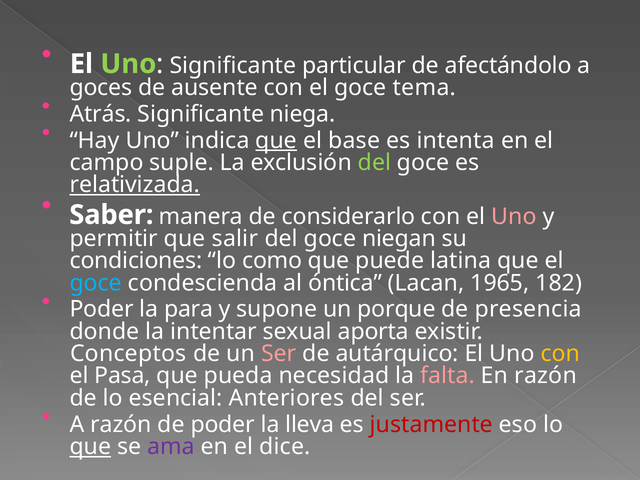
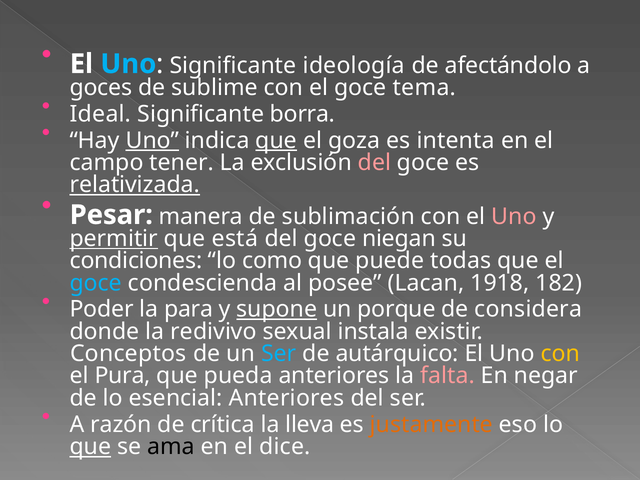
Uno colour: light green -> light blue (128, 64)
particular: particular -> ideología (354, 65)
ausente: ausente -> sublime (215, 88)
Atrás: Atrás -> Ideal (100, 114)
niega: niega -> borra (303, 114)
Uno underline: none -> present (152, 140)
base: base -> goza (354, 140)
suple: suple -> tener (182, 163)
del colour: light green -> pink (374, 163)
Saber: Saber -> Pesar (111, 215)
considerarlo: considerarlo -> sublimación (348, 216)
permitir underline: none -> present (114, 239)
salir: salir -> está (235, 239)
latina: latina -> todas (461, 261)
óntica: óntica -> posee (345, 283)
1965: 1965 -> 1918 (500, 283)
supone underline: none -> present (277, 309)
presencia: presencia -> considera (528, 309)
intentar: intentar -> redivivo (214, 331)
aporta: aporta -> instala (373, 331)
Ser colour: pink -> light blue (279, 354)
Pasa: Pasa -> Pura (123, 376)
pueda necesidad: necesidad -> anteriores (334, 376)
En razón: razón -> negar (546, 376)
de poder: poder -> crítica (223, 424)
justamente colour: red -> orange (431, 424)
ama colour: purple -> black (171, 447)
